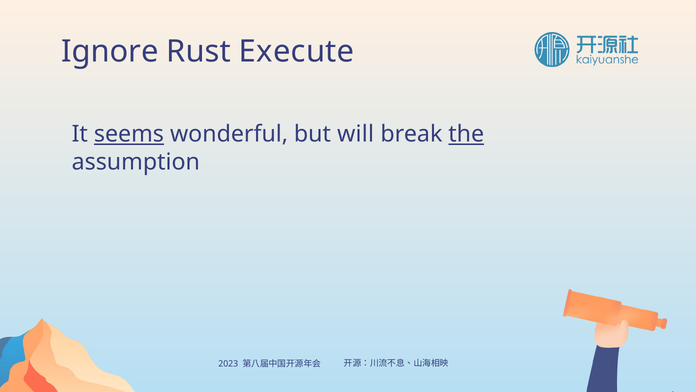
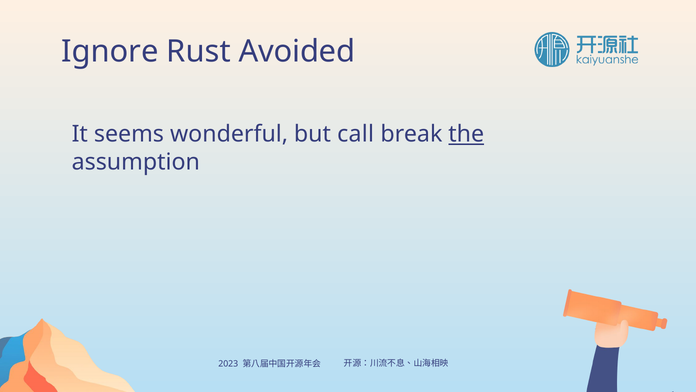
Execute: Execute -> Avoided (297, 52)
seems underline: present -> none (129, 134)
will: will -> call (356, 134)
